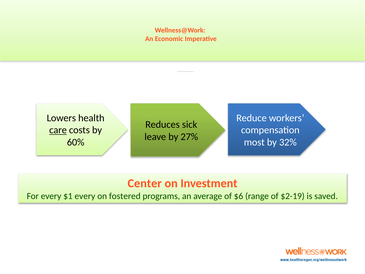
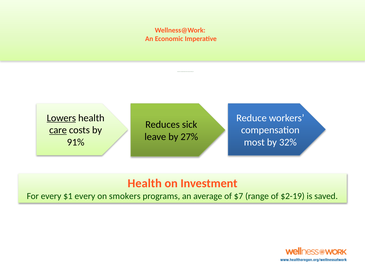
Lowers underline: none -> present (61, 118)
60%: 60% -> 91% (76, 142)
Center: Center -> Health (145, 183)
fostered: fostered -> smokers (125, 196)
$6: $6 -> $7 (239, 196)
